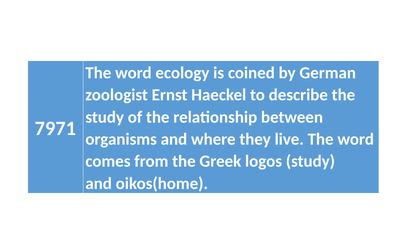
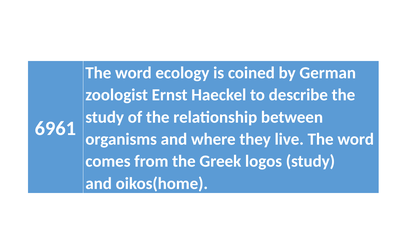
7971: 7971 -> 6961 (56, 128)
